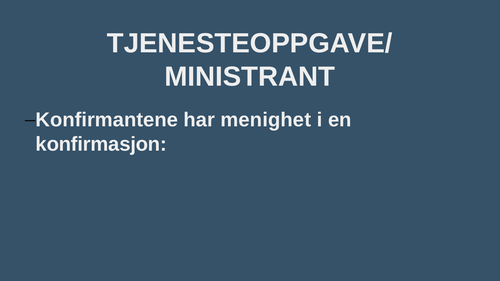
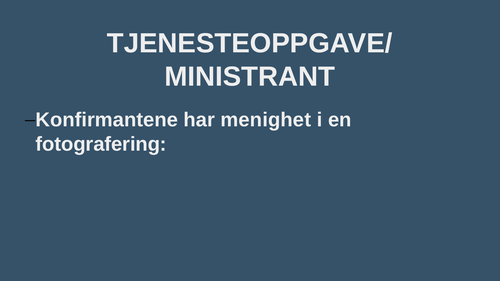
konfirmasjon: konfirmasjon -> fotografering (101, 144)
